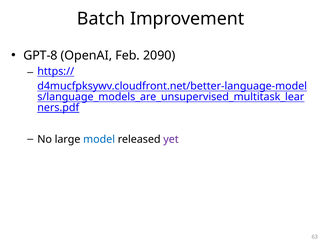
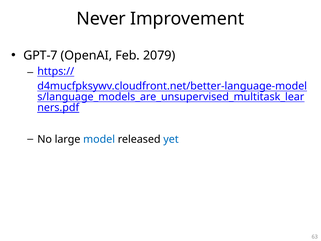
Batch: Batch -> Never (101, 19)
GPT-8: GPT-8 -> GPT-7 (40, 55)
2090: 2090 -> 2079 (159, 55)
yet colour: purple -> blue (171, 139)
